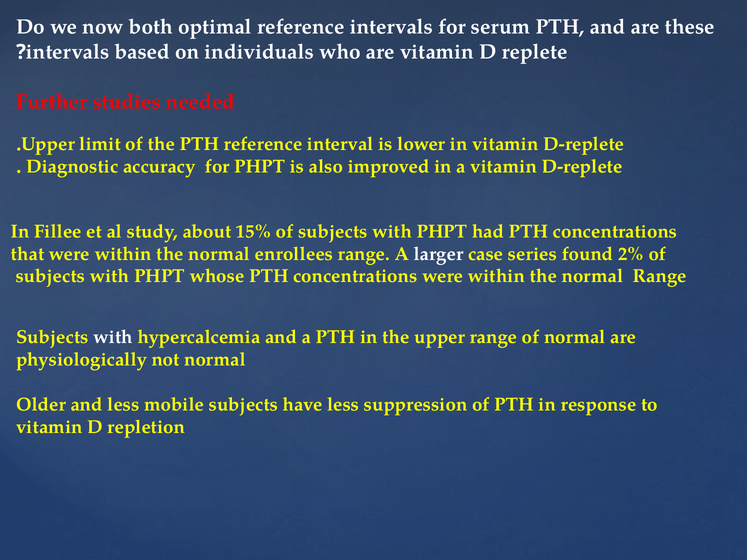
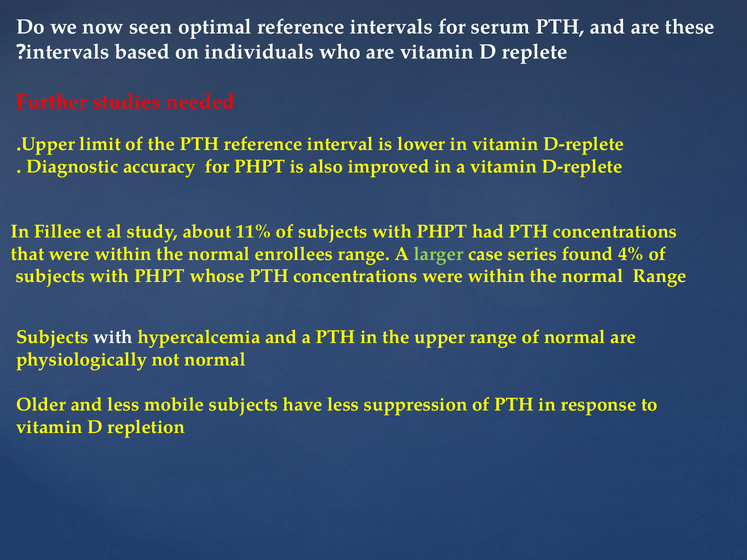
both: both -> seen (151, 27)
15%: 15% -> 11% (254, 232)
larger colour: white -> light green (439, 254)
2%: 2% -> 4% (631, 254)
